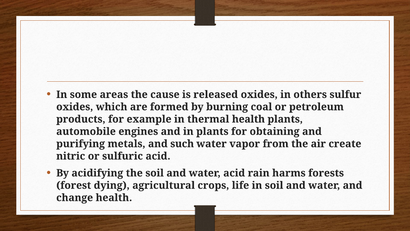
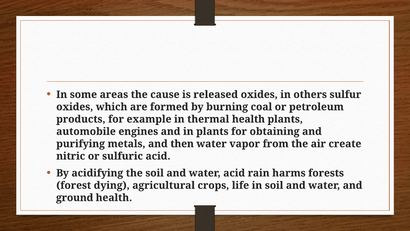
such: such -> then (182, 144)
change: change -> ground (75, 197)
